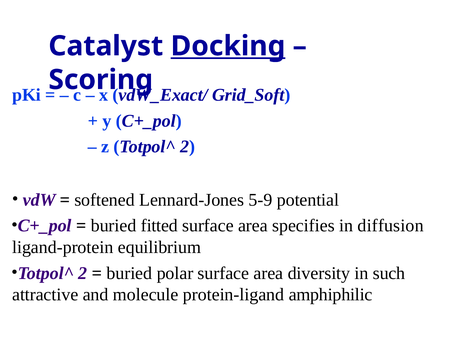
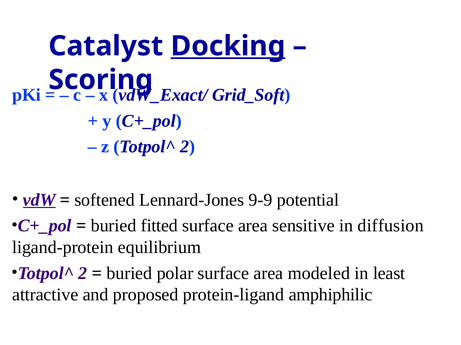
vdW underline: none -> present (39, 200)
5-9: 5-9 -> 9-9 (261, 200)
specifies: specifies -> sensitive (303, 226)
diversity: diversity -> modeled (319, 274)
such: such -> least (389, 274)
molecule: molecule -> proposed (146, 295)
